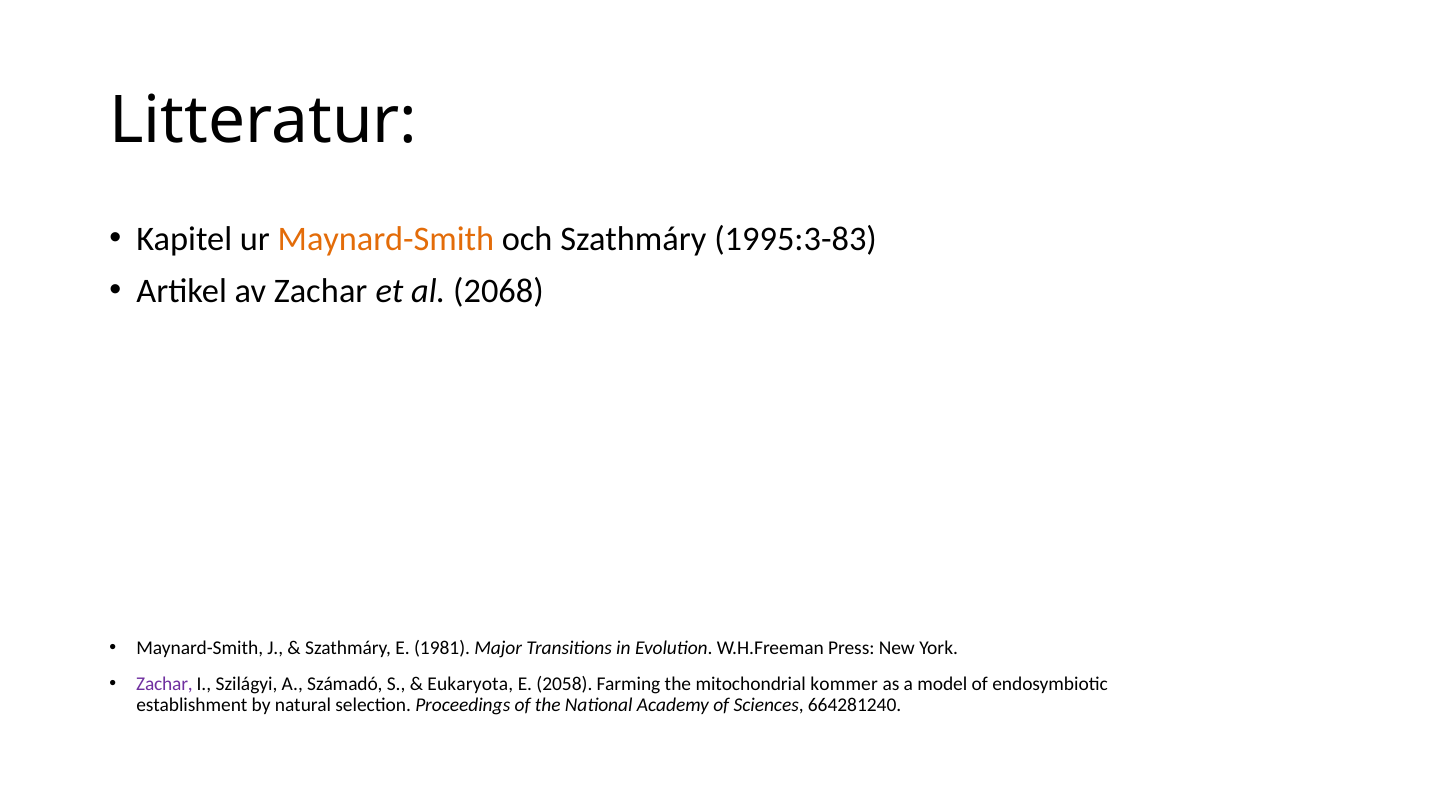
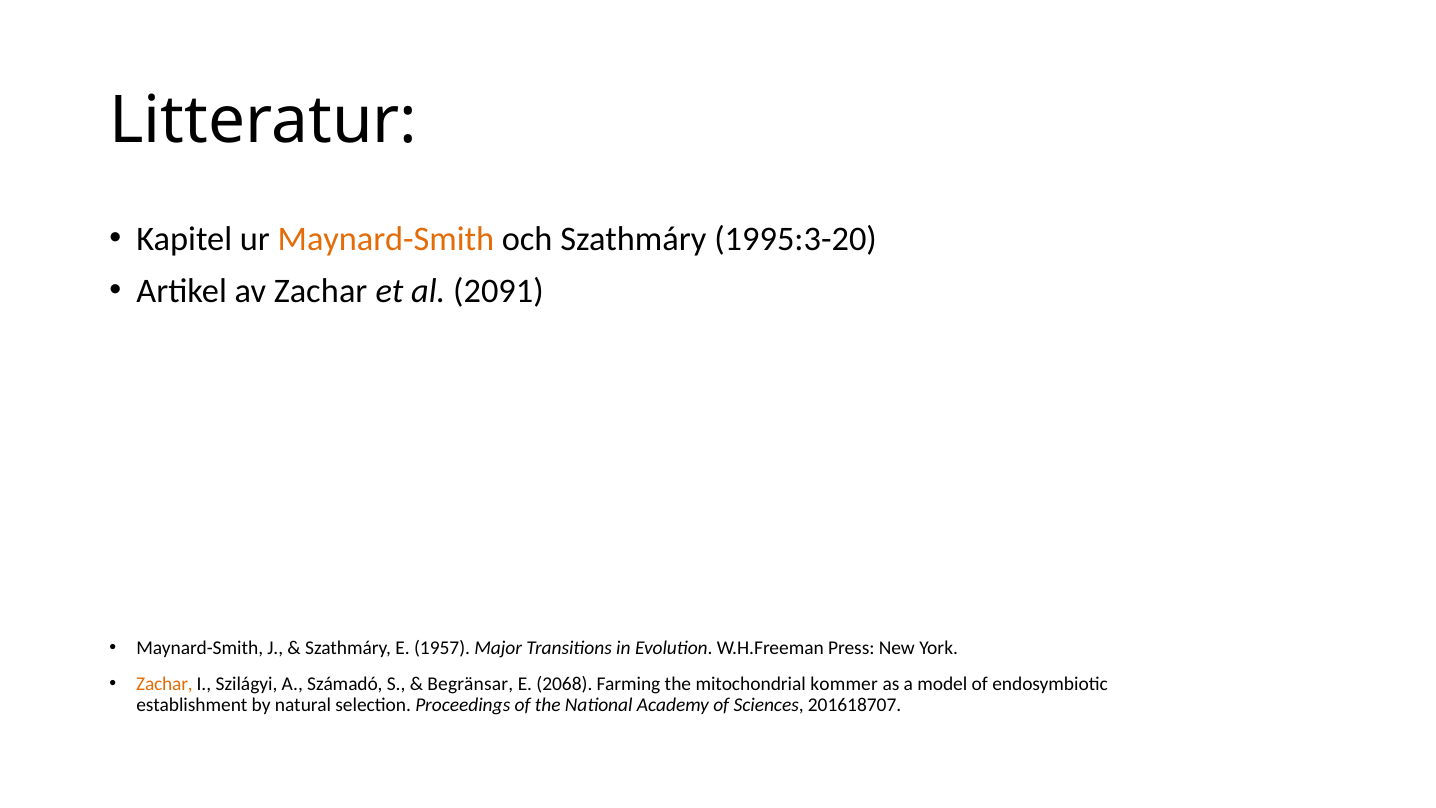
1995:3-83: 1995:3-83 -> 1995:3-20 (796, 239)
2068: 2068 -> 2091 (498, 291)
1981: 1981 -> 1957 (442, 647)
Zachar colour: purple -> orange (164, 683)
Eukaryota: Eukaryota -> Begränsar (470, 683)
2058: 2058 -> 2068 (564, 683)
664281240: 664281240 -> 201618707 (855, 704)
